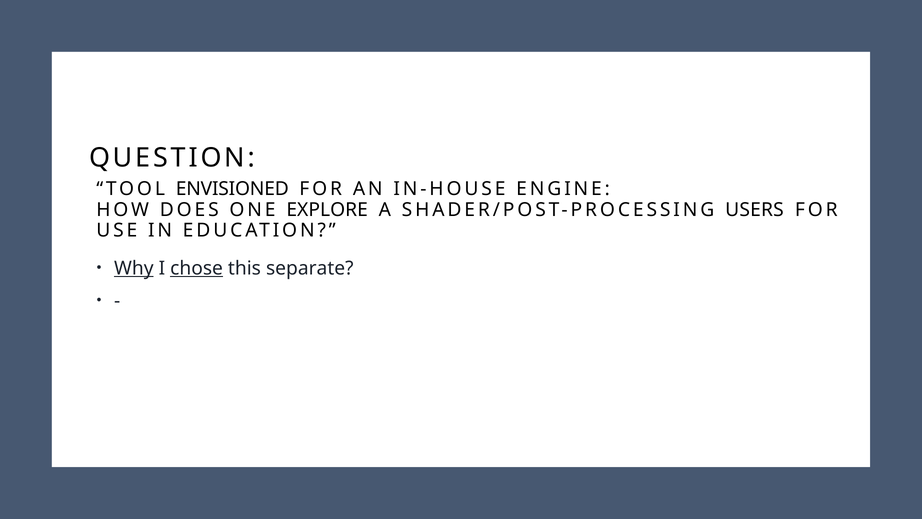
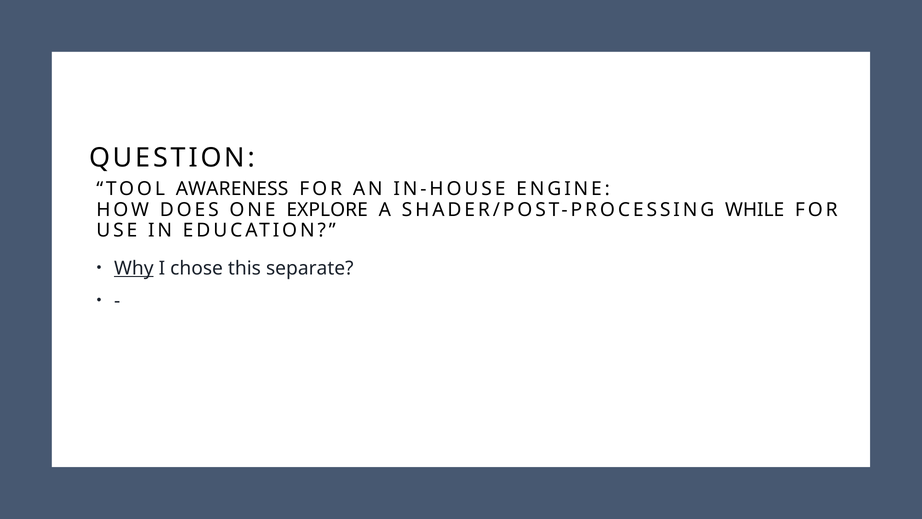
ENVISIONED: ENVISIONED -> AWARENESS (232, 189)
USERS: USERS -> WHILE (755, 210)
chose underline: present -> none (197, 268)
